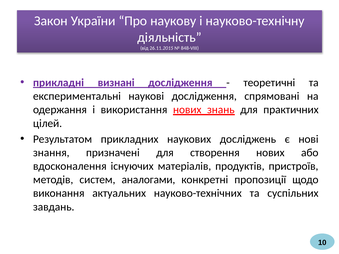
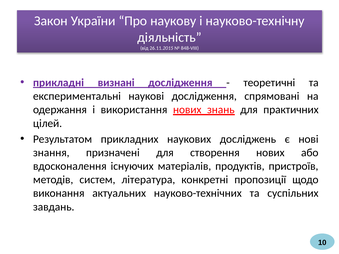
аналогами: аналогами -> література (148, 180)
